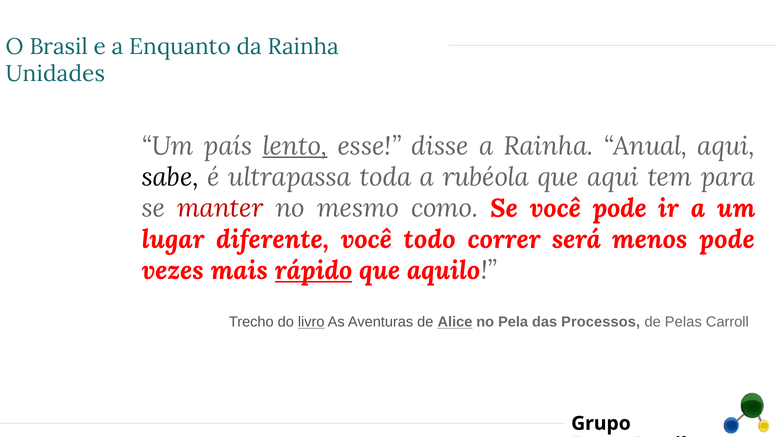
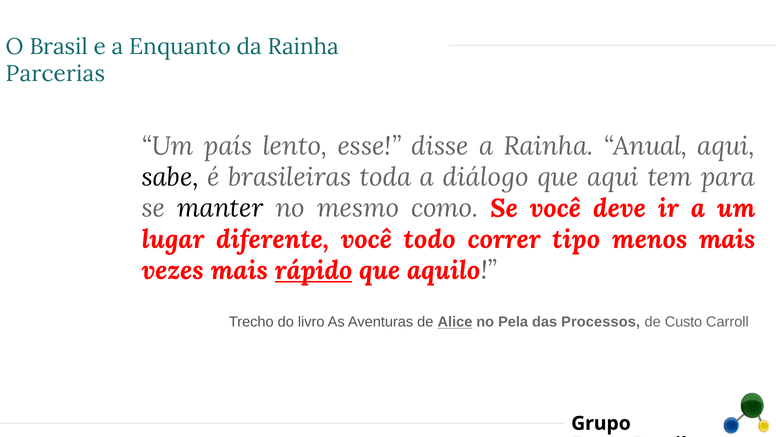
Unidades: Unidades -> Parcerias (55, 74)
lento underline: present -> none (295, 146)
ultrapassa: ultrapassa -> brasileiras (290, 177)
rubéola: rubéola -> diálogo (486, 177)
manter colour: red -> black (220, 208)
você pode: pode -> deve (619, 208)
será: será -> tipo (576, 239)
menos pode: pode -> mais (727, 239)
livro underline: present -> none (311, 322)
Pelas: Pelas -> Custo (683, 322)
